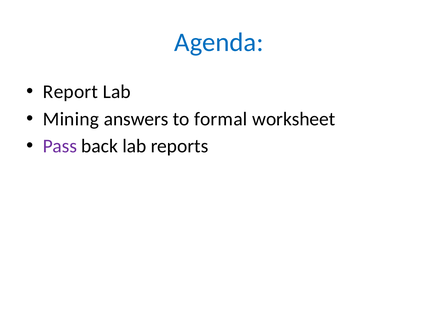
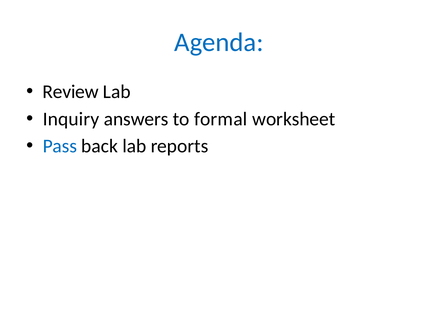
Report: Report -> Review (71, 92)
Mining: Mining -> Inquiry (71, 119)
Pass colour: purple -> blue (60, 146)
